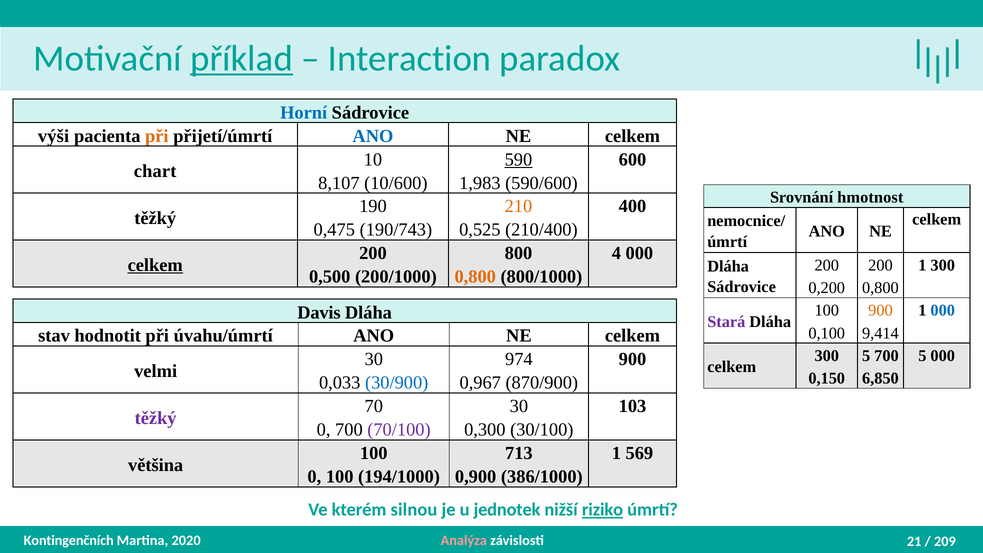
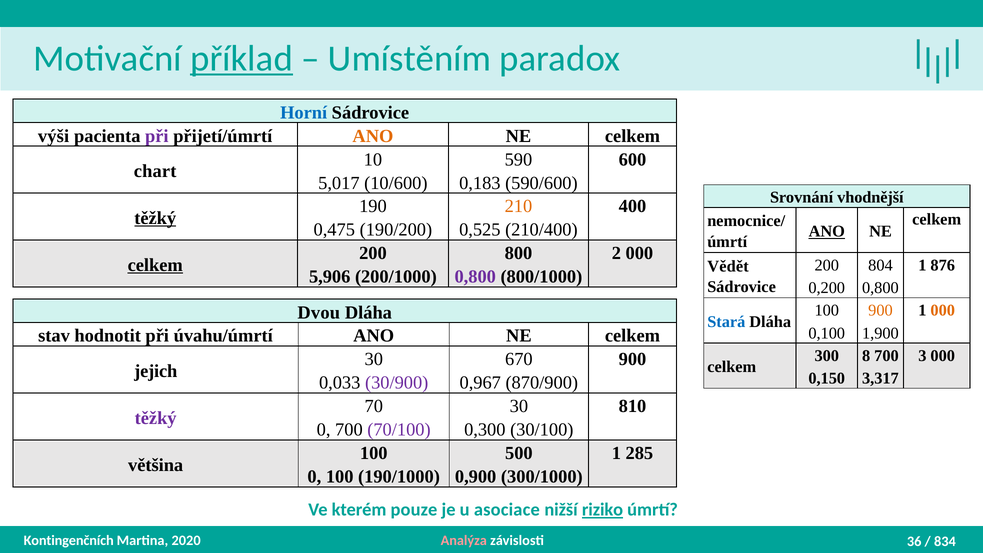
Interaction: Interaction -> Umístěním (410, 59)
při colour: orange -> purple (157, 136)
ANO colour: blue -> orange (373, 136)
590 underline: present -> none (518, 159)
8,107: 8,107 -> 5,017 (339, 183)
1,983: 1,983 -> 0,183 (480, 183)
hmotnost: hmotnost -> vhodnější (870, 197)
těžký underline: none -> present (155, 218)
190/743: 190/743 -> 190/200 (396, 230)
ANO underline: none -> present (827, 231)
4: 4 -> 2 (616, 253)
200 200: 200 -> 804 (880, 265)
1 300: 300 -> 876 (943, 265)
Dláha: Dláha -> Vědět (728, 266)
0,500: 0,500 -> 5,906 (330, 277)
0,800 colour: orange -> purple (475, 277)
000 colour: blue -> orange (943, 311)
Davis: Davis -> Dvou (319, 312)
Stará colour: purple -> blue (726, 322)
9,414: 9,414 -> 1,900 (880, 333)
300 5: 5 -> 8 (866, 356)
700 5: 5 -> 3 (922, 356)
974: 974 -> 670 (519, 359)
velmi: velmi -> jejich (156, 371)
6,850: 6,850 -> 3,317 (880, 378)
30/900 colour: blue -> purple (397, 383)
103: 103 -> 810 (632, 406)
713: 713 -> 500 (519, 453)
569: 569 -> 285 (639, 453)
194/1000: 194/1000 -> 190/1000 (399, 477)
386/1000: 386/1000 -> 300/1000 (542, 477)
silnou: silnou -> pouze (414, 510)
jednotek: jednotek -> asociace (507, 510)
21: 21 -> 36 (914, 541)
209: 209 -> 834 (945, 541)
